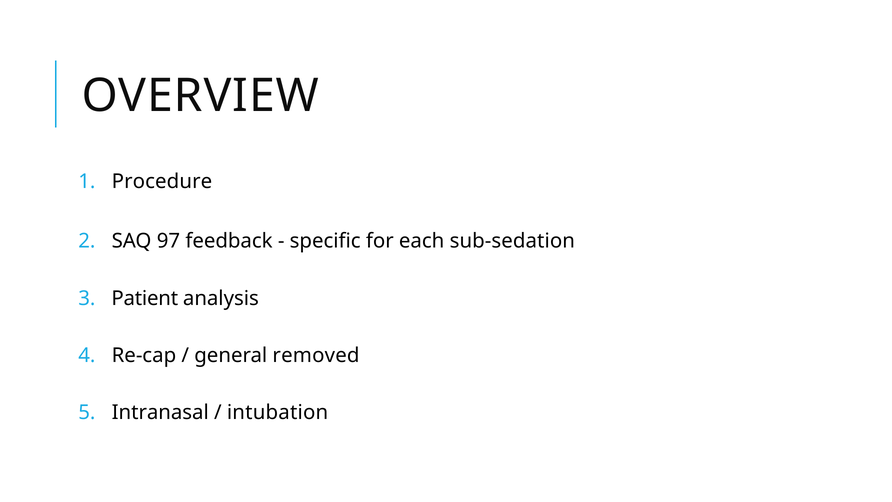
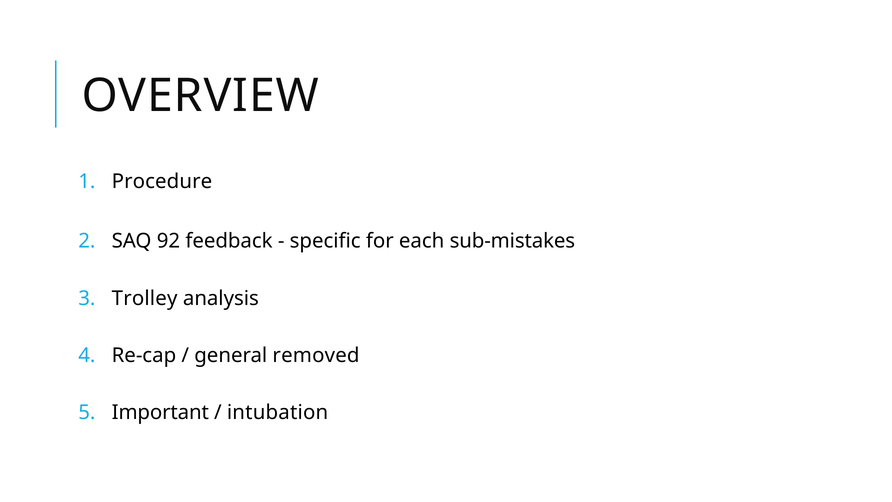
97: 97 -> 92 (168, 241)
sub-sedation: sub-sedation -> sub-mistakes (512, 241)
Patient: Patient -> Trolley (145, 298)
Intranasal: Intranasal -> Important (160, 412)
